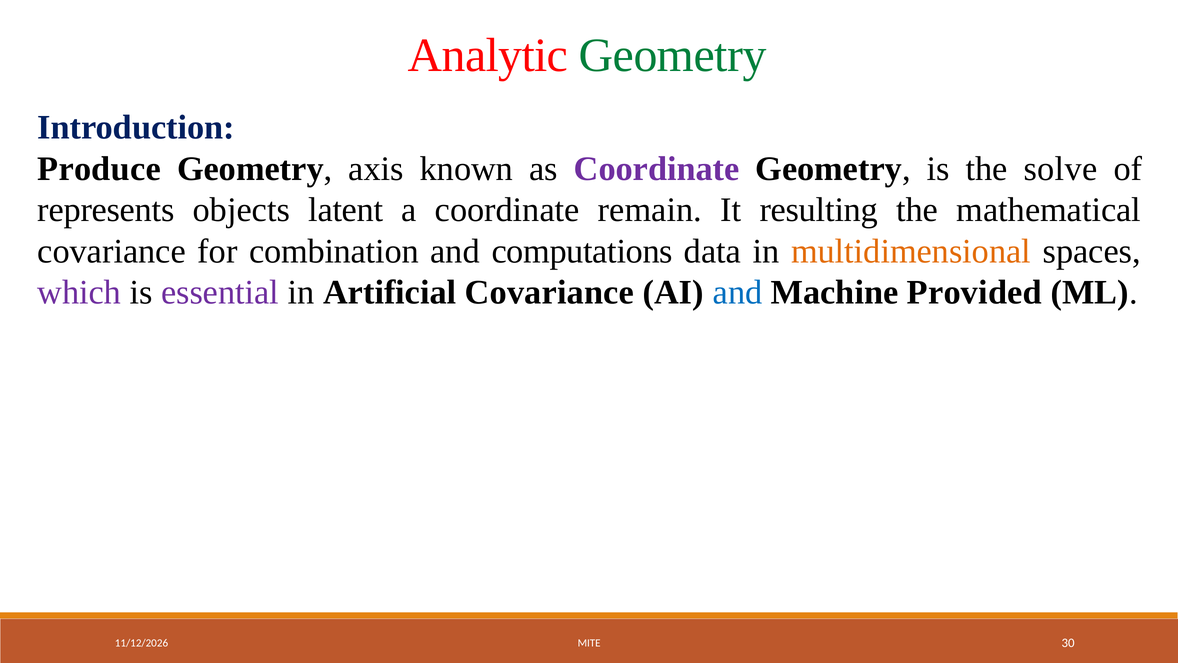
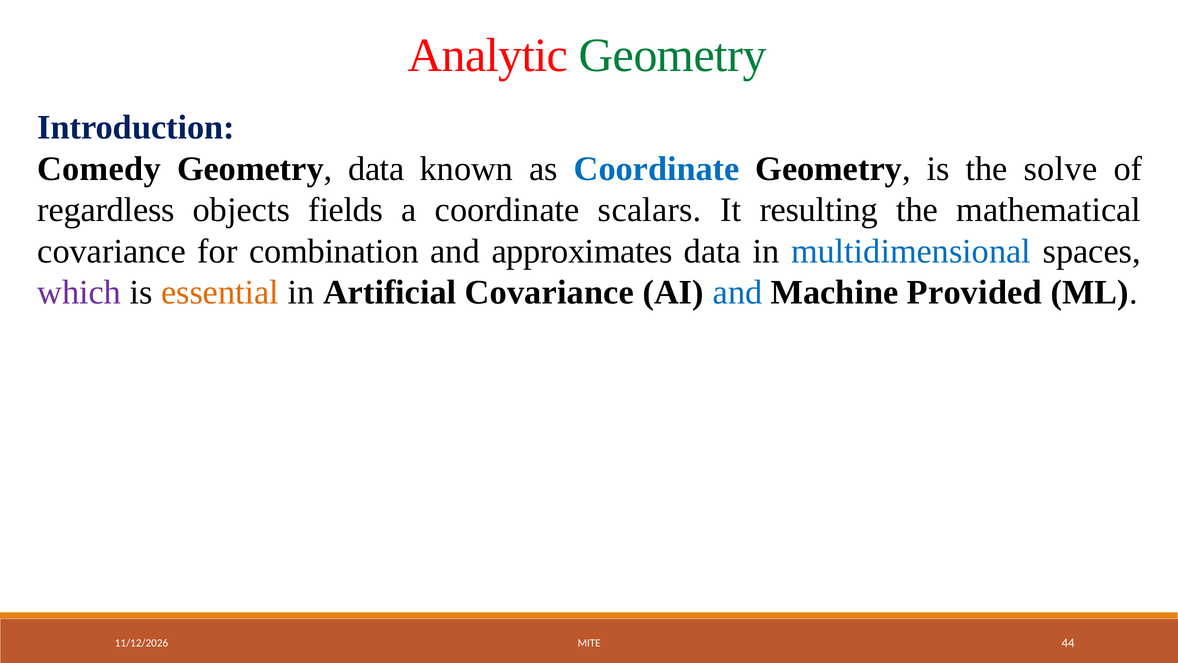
Produce: Produce -> Comedy (99, 169)
Geometry axis: axis -> data (376, 169)
Coordinate colour: purple -> blue (657, 169)
represents: represents -> regardless (106, 210)
latent: latent -> fields (346, 210)
remain: remain -> scalars (650, 210)
computations: computations -> approximates (582, 251)
multidimensional colour: orange -> blue (911, 251)
essential colour: purple -> orange (220, 292)
30: 30 -> 44 (1068, 643)
